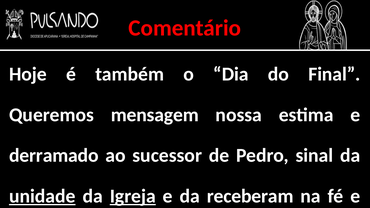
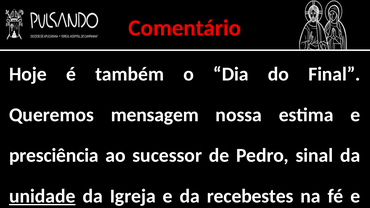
derramado: derramado -> presciência (54, 156)
Igreja underline: present -> none (133, 196)
receberam: receberam -> recebestes (250, 196)
